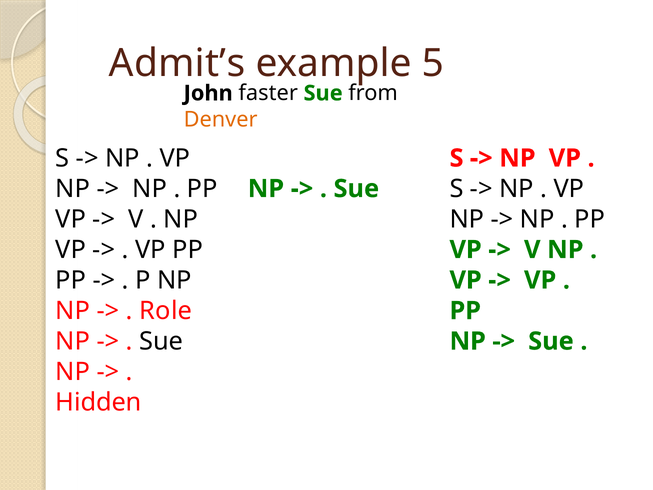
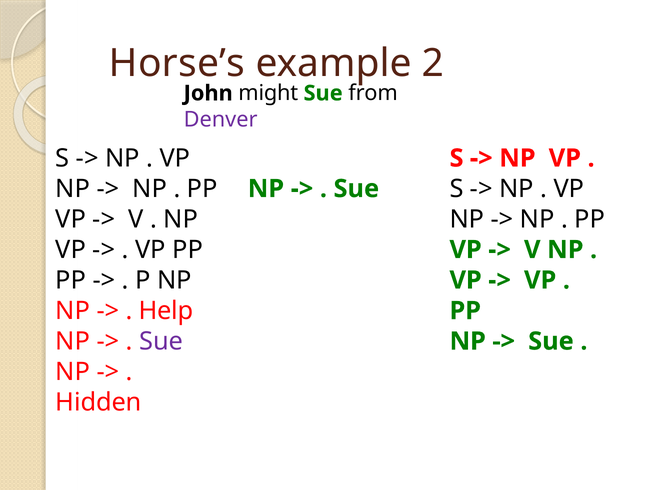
Admit’s: Admit’s -> Horse’s (177, 63)
5: 5 -> 2 (433, 63)
faster: faster -> might (268, 93)
Denver colour: orange -> purple (221, 119)
Role: Role -> Help (166, 311)
Sue colour: black -> purple (161, 341)
